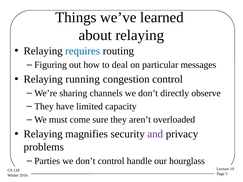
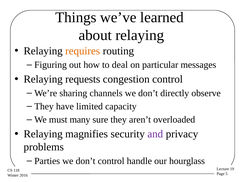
requires colour: blue -> orange (83, 51)
running: running -> requests (83, 79)
come: come -> many (80, 120)
